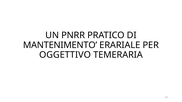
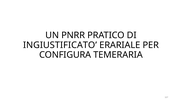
MANTENIMENTO: MANTENIMENTO -> INGIUSTIFICATO (60, 45)
OGGETTIVO: OGGETTIVO -> CONFIGURA (65, 55)
